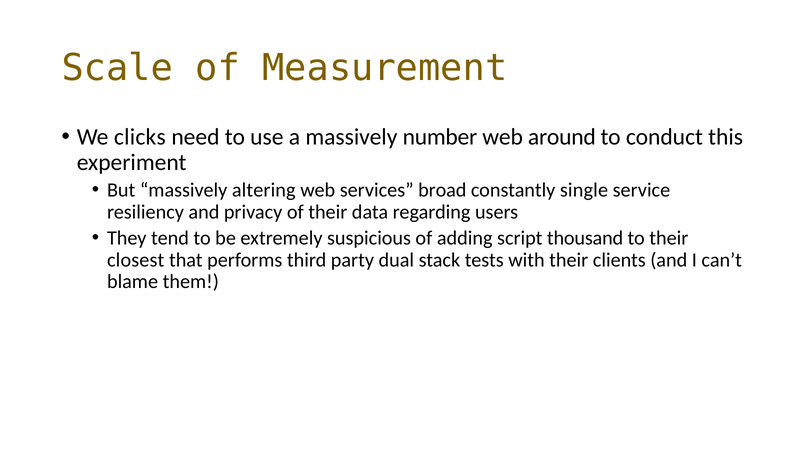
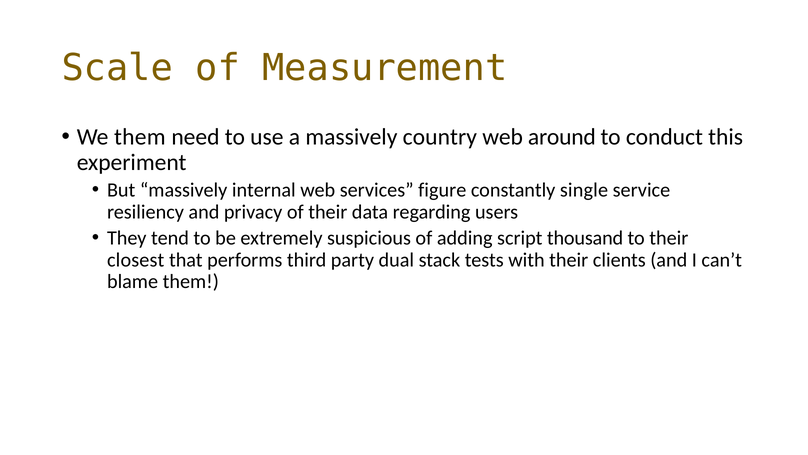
We clicks: clicks -> them (140, 137)
number: number -> country (440, 137)
altering: altering -> internal (264, 190)
broad: broad -> figure (442, 190)
